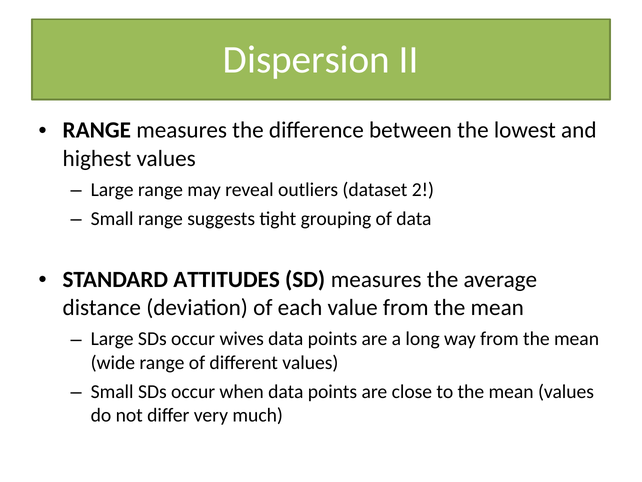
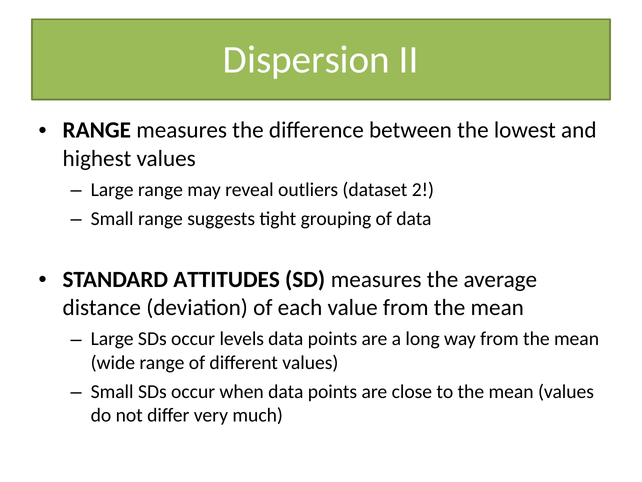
wives: wives -> levels (242, 338)
